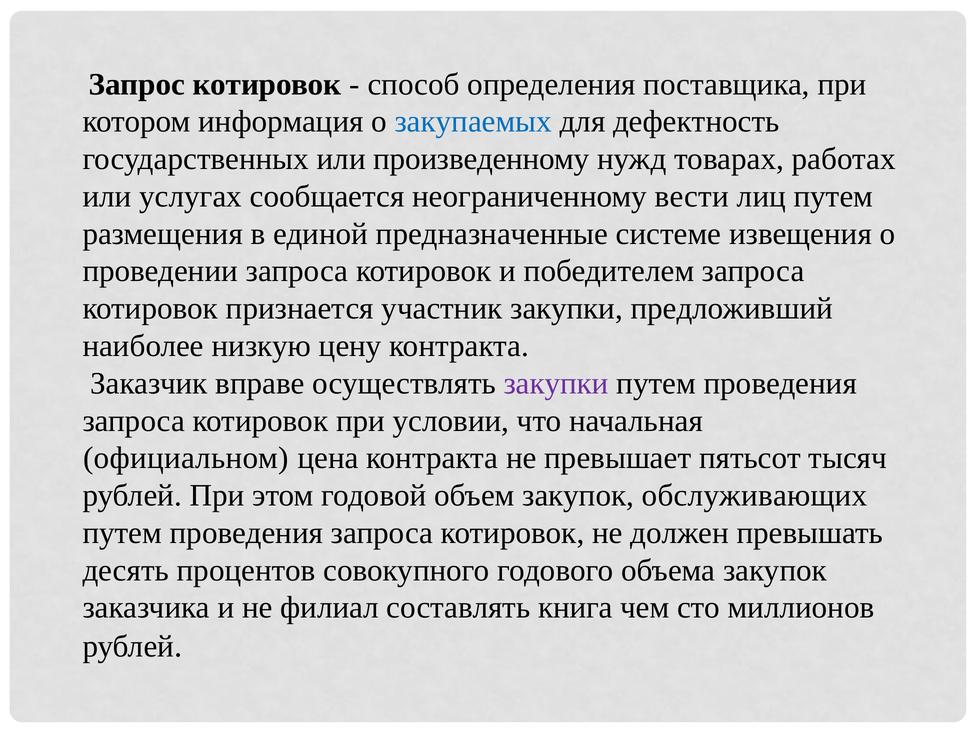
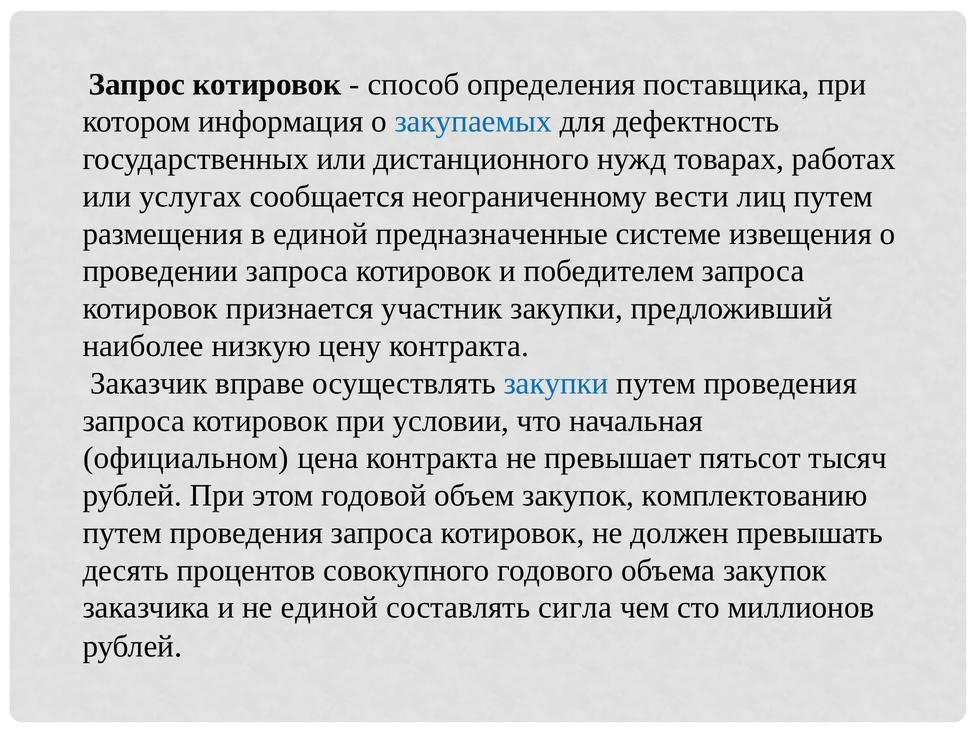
произведенному: произведенному -> дистанционного (481, 159)
закупки colour: purple -> blue (556, 383)
обслуживающих: обслуживающих -> комплектованию (755, 496)
не филиал: филиал -> единой (329, 608)
книга: книга -> сигла (575, 608)
